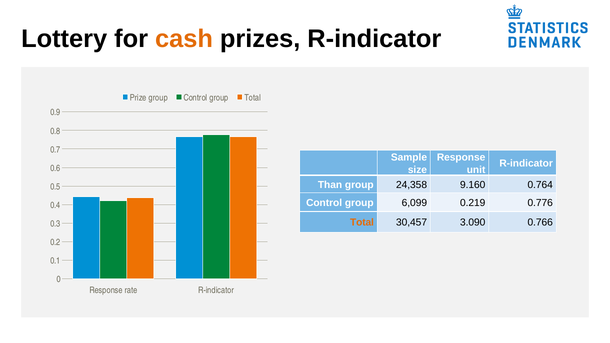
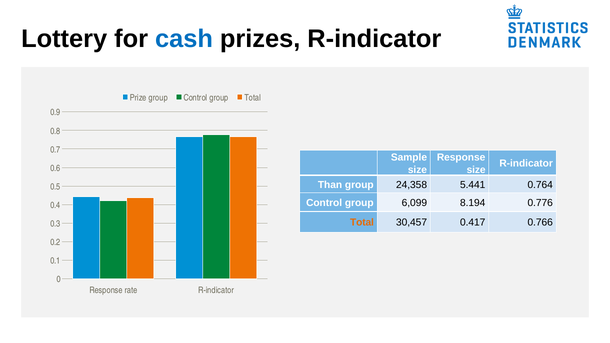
cash colour: orange -> blue (184, 39)
unit: unit -> size (476, 170)
9.160: 9.160 -> 5.441 (473, 185)
0.219: 0.219 -> 8.194 (473, 203)
3.090: 3.090 -> 0.417 (473, 223)
